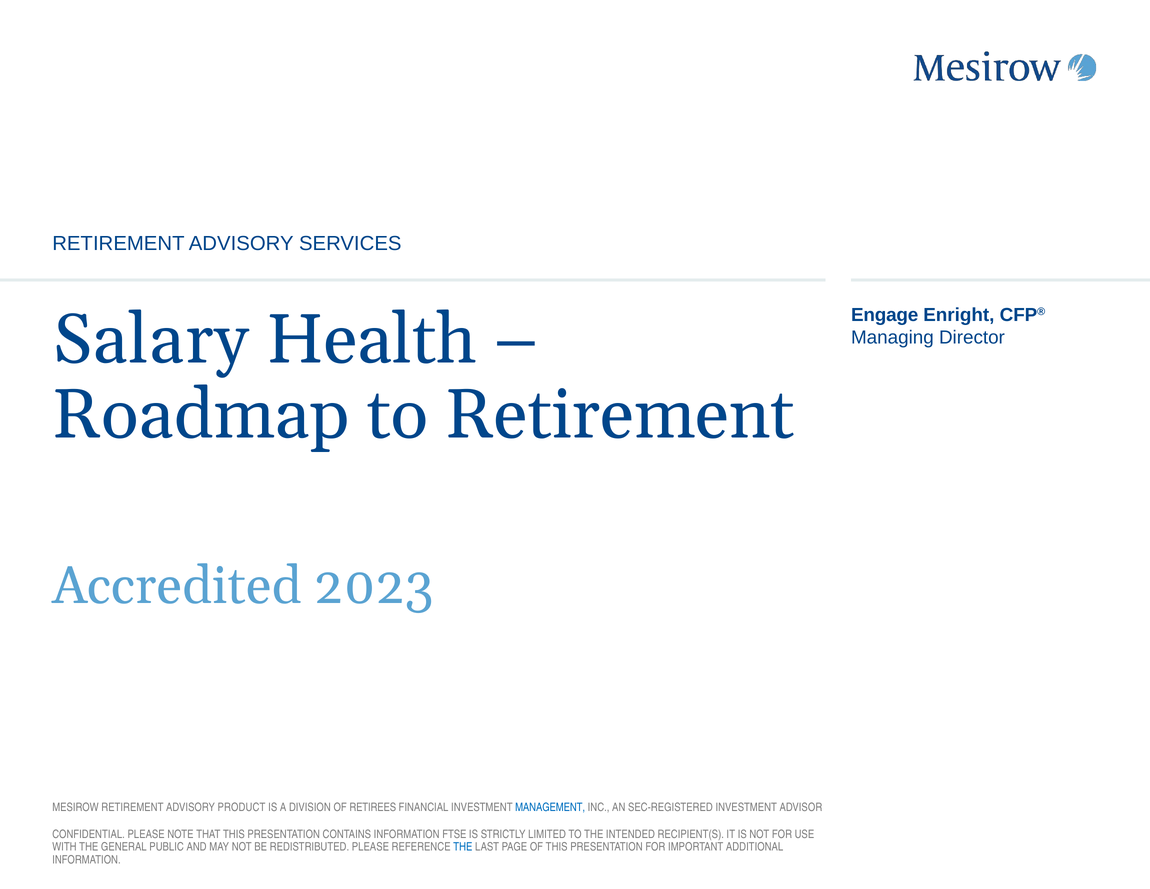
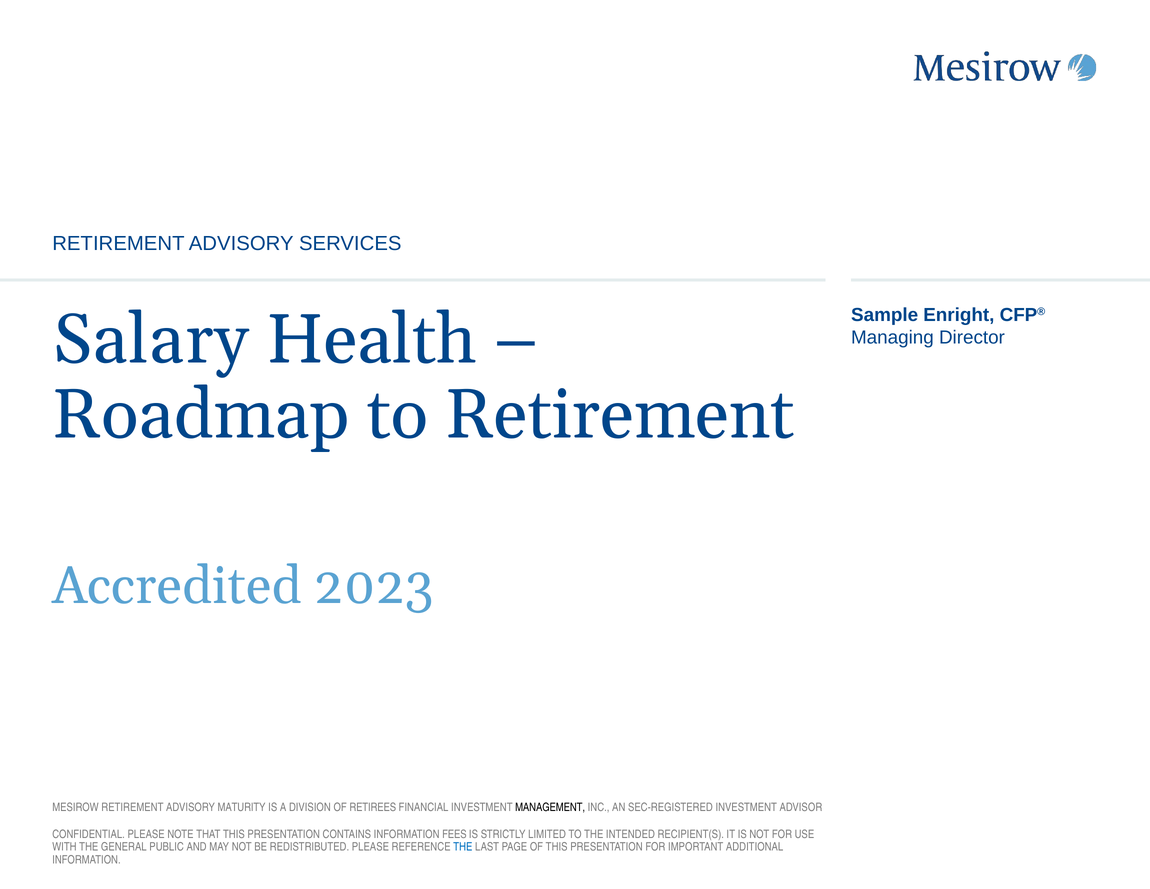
Engage: Engage -> Sample (885, 315)
PRODUCT: PRODUCT -> MATURITY (242, 807)
MANAGEMENT colour: blue -> black (550, 807)
FTSE: FTSE -> FEES (454, 834)
